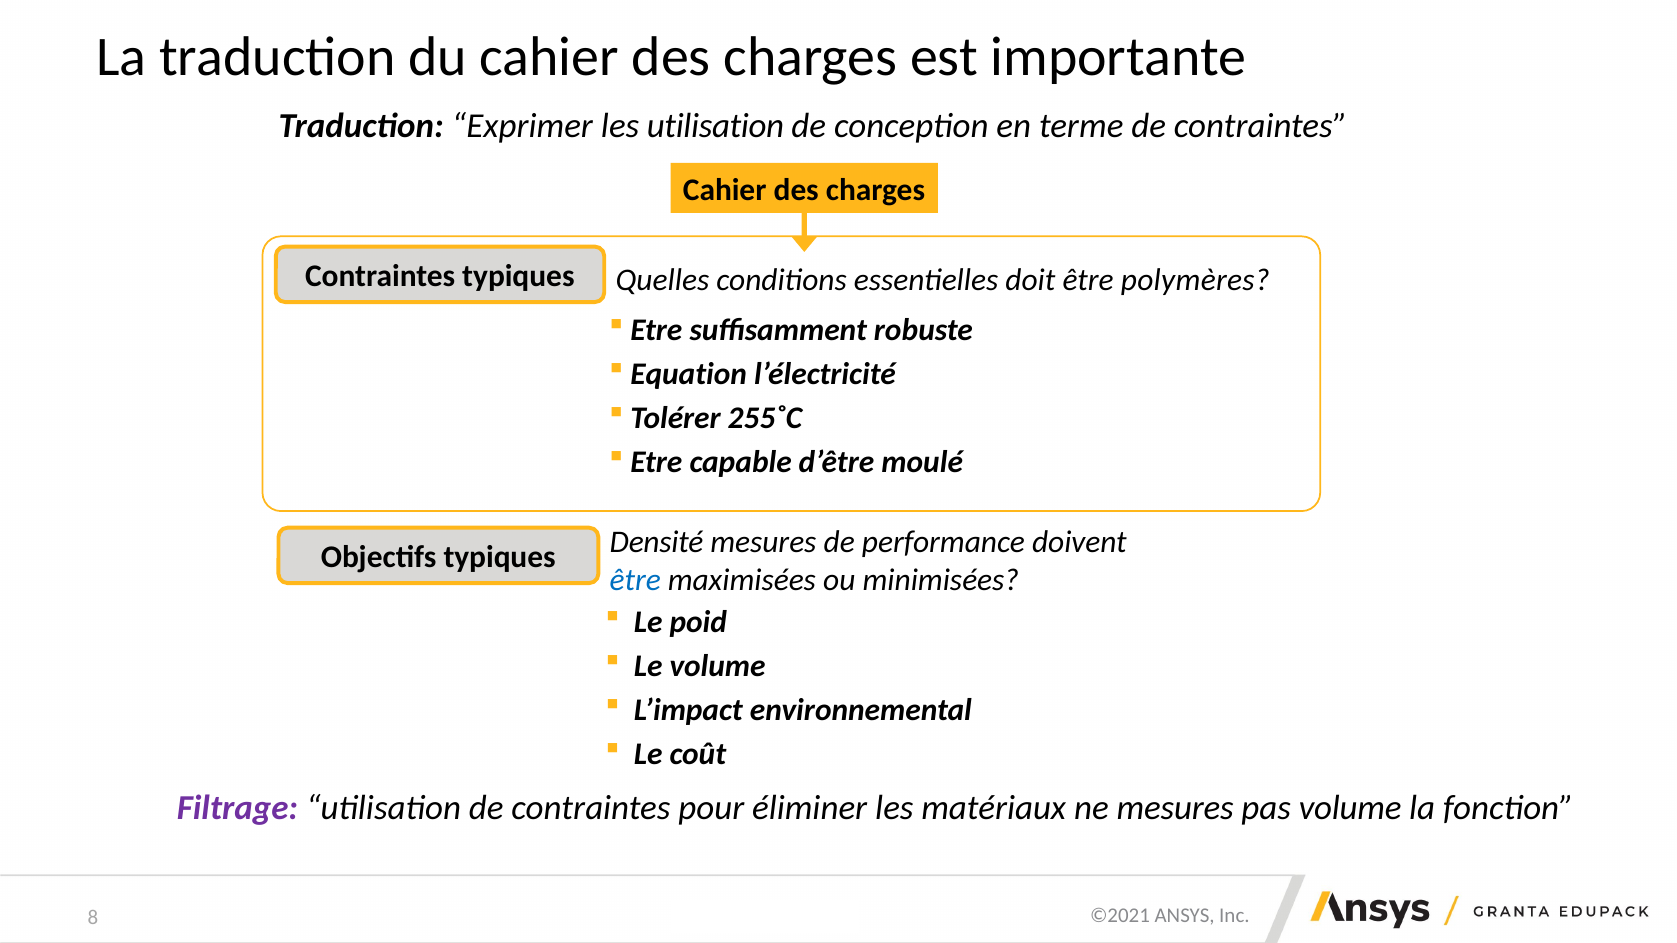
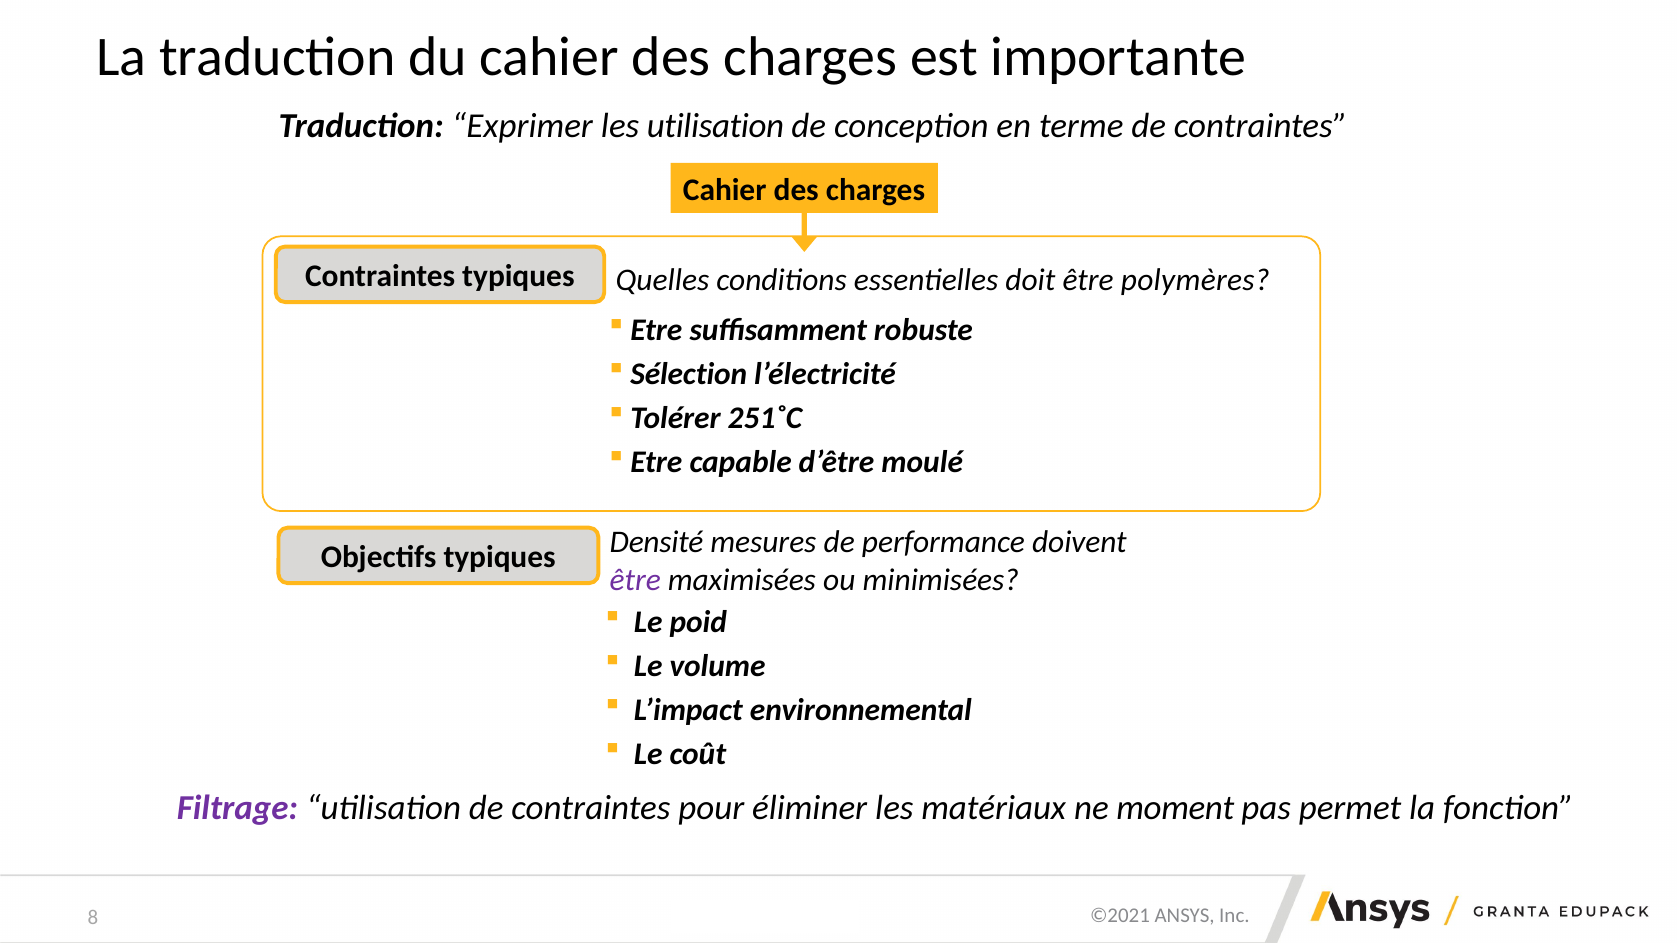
Equation: Equation -> Sélection (689, 374)
255˚C: 255˚C -> 251˚C (765, 418)
être colour: blue -> purple (635, 580)
ne mesures: mesures -> moment (1175, 808)
pas volume: volume -> permet (1350, 808)
